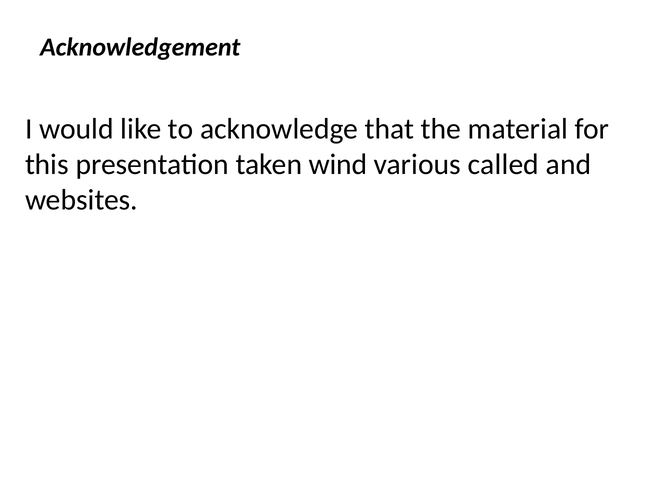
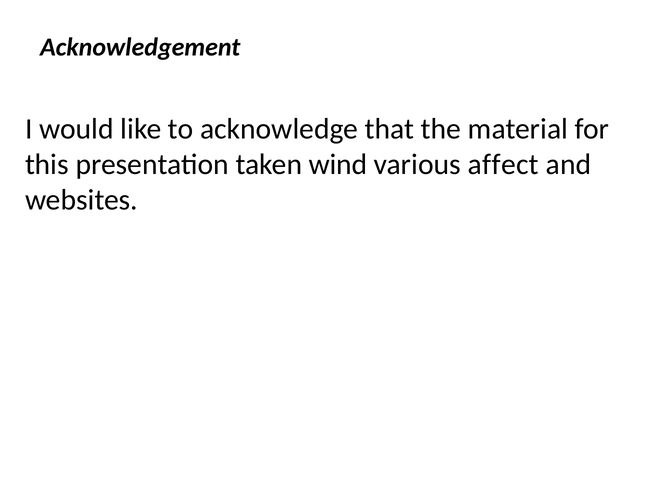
called: called -> affect (503, 165)
